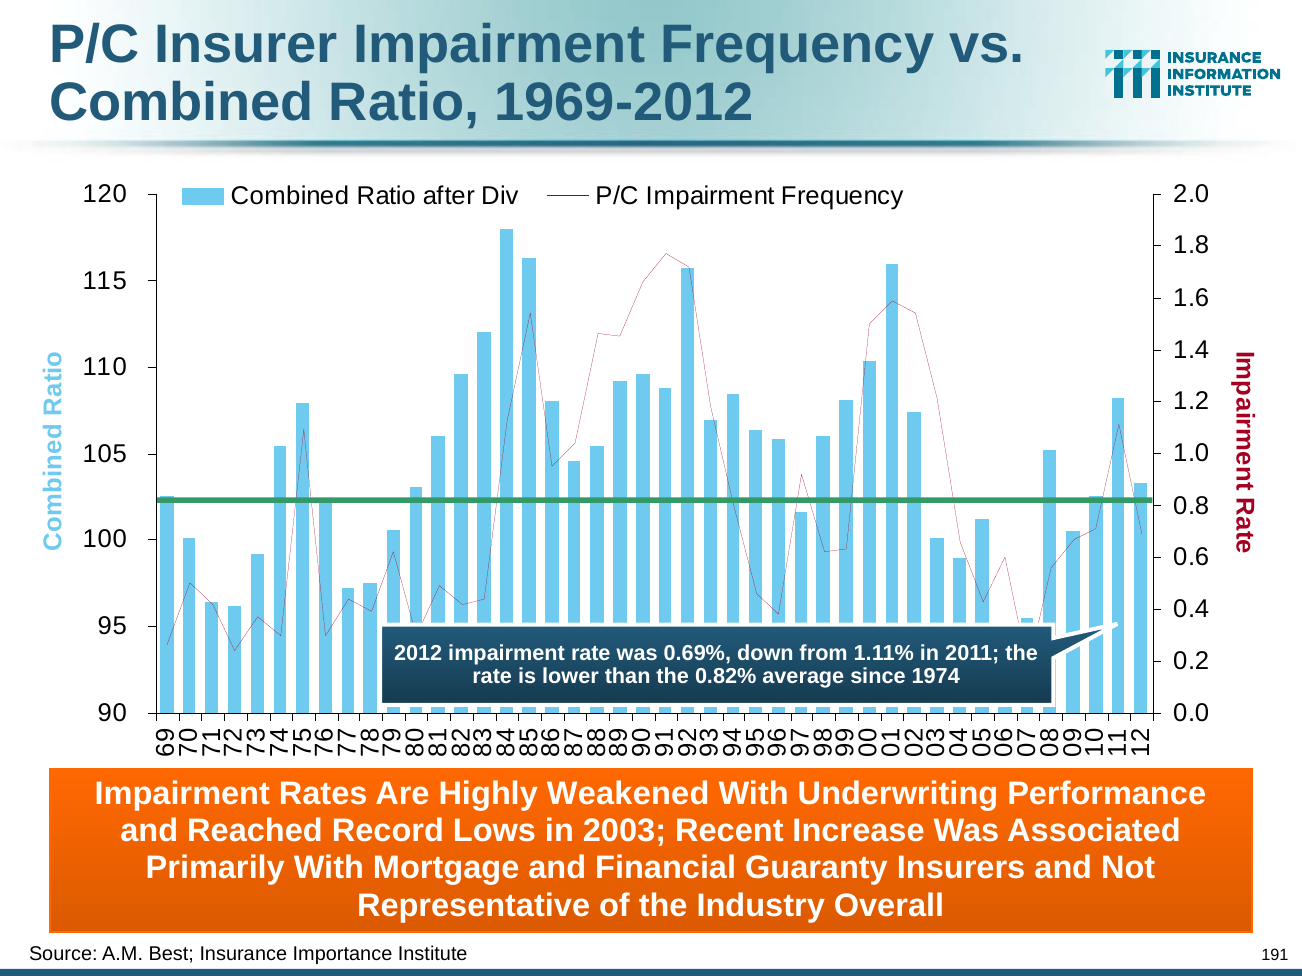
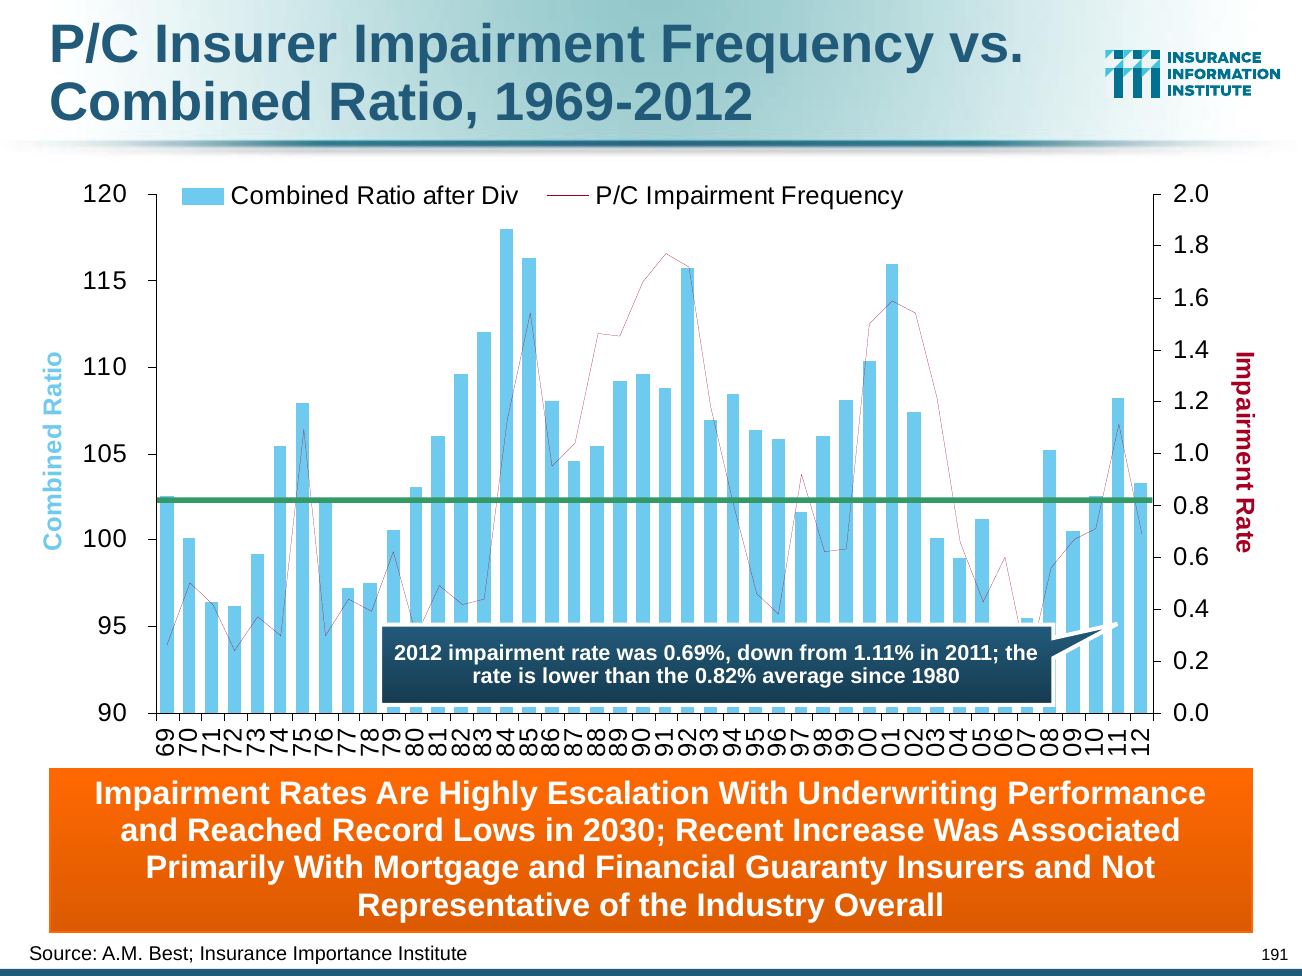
1974: 1974 -> 1980 (936, 677)
Weakened: Weakened -> Escalation (628, 794)
2003: 2003 -> 2030 (625, 832)
